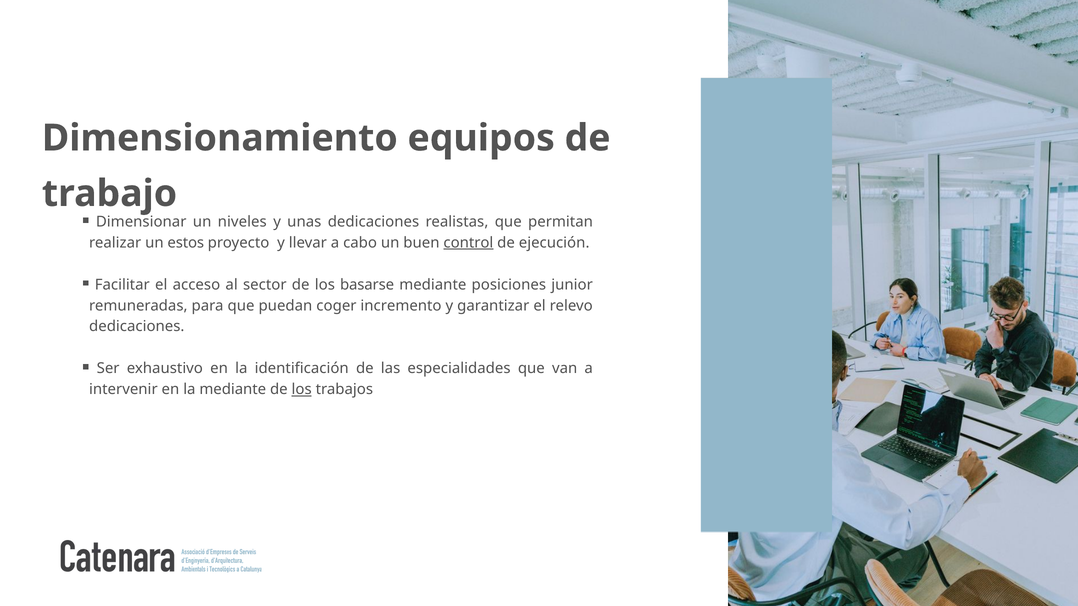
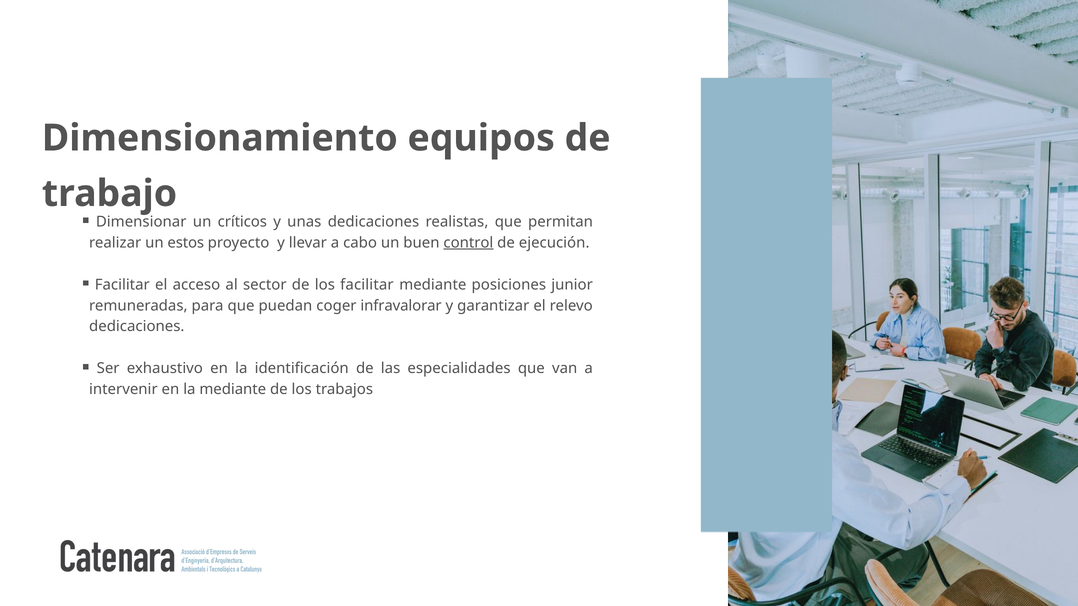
niveles: niveles -> críticos (242, 222)
los basarse: basarse -> facilitar (367, 285)
incremento: incremento -> infravalorar (401, 306)
los underline: present -> none (302, 390)
